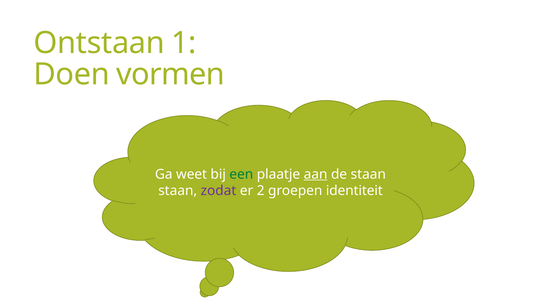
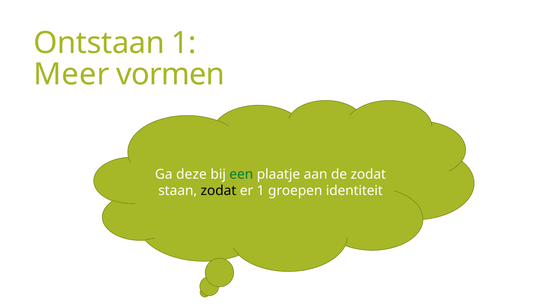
Doen: Doen -> Meer (71, 74)
weet: weet -> deze (191, 174)
aan underline: present -> none (316, 174)
de staan: staan -> zodat (368, 174)
zodat colour: purple -> black (218, 191)
er 2: 2 -> 1 (261, 191)
